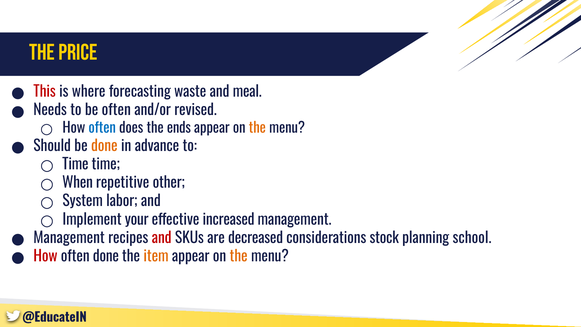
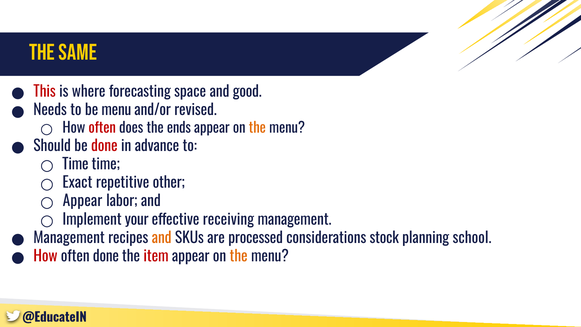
price: price -> same (78, 52)
waste: waste -> space (190, 92)
meal: meal -> good (247, 92)
be often: often -> menu (116, 110)
often colour: blue -> red (102, 128)
done colour: orange -> red (104, 146)
When: When -> Exact (77, 183)
System: System -> Appear (83, 201)
increased: increased -> receiving (228, 220)
and colour: red -> orange (162, 238)
decreased: decreased -> processed (256, 238)
item colour: orange -> red (156, 256)
